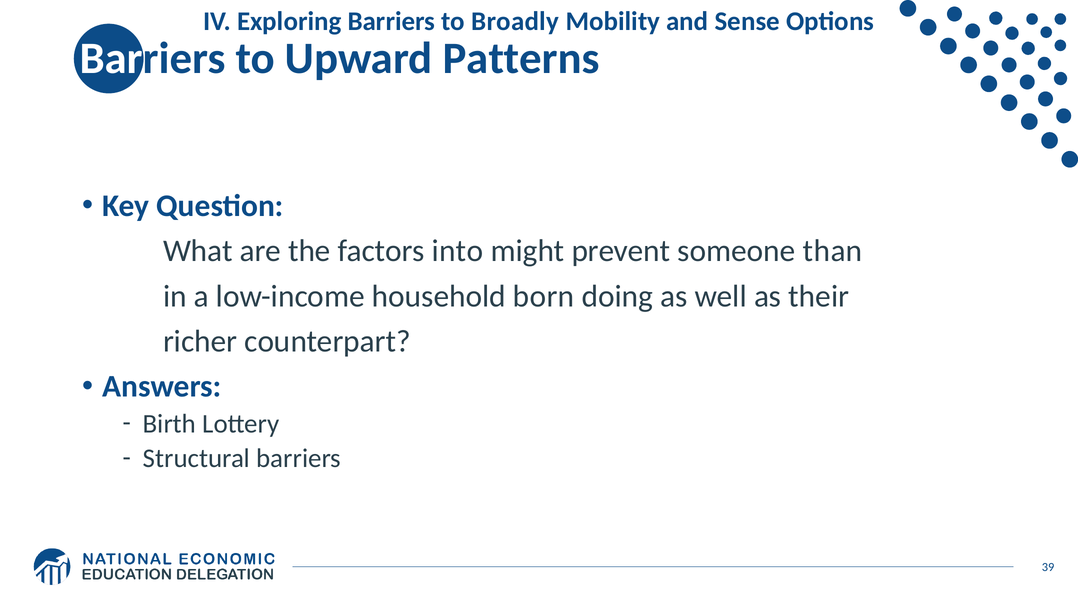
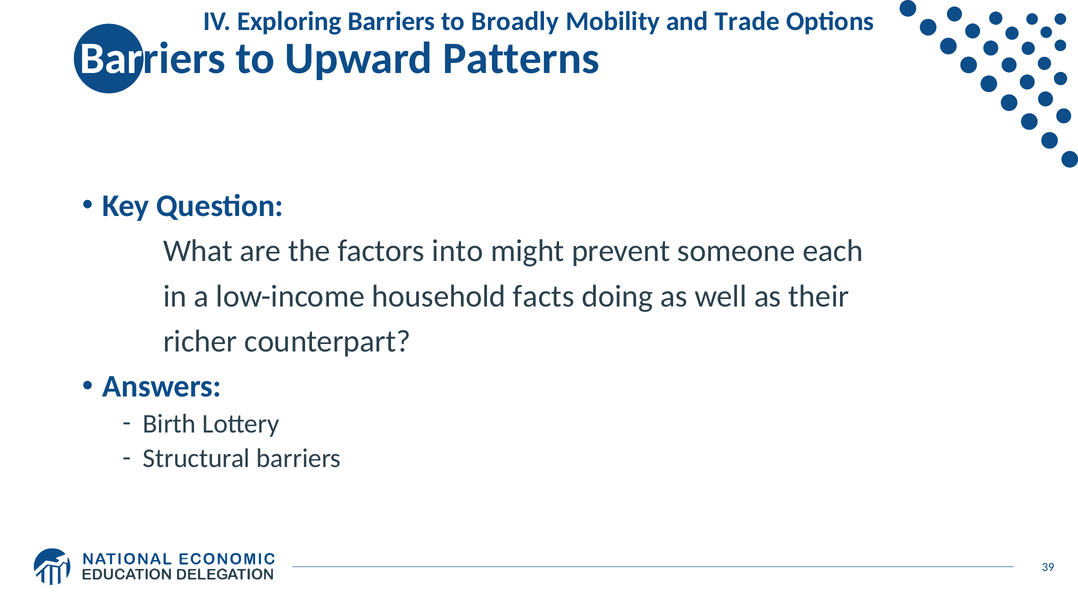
Sense: Sense -> Trade (747, 21)
than: than -> each (833, 251)
born: born -> facts (544, 296)
